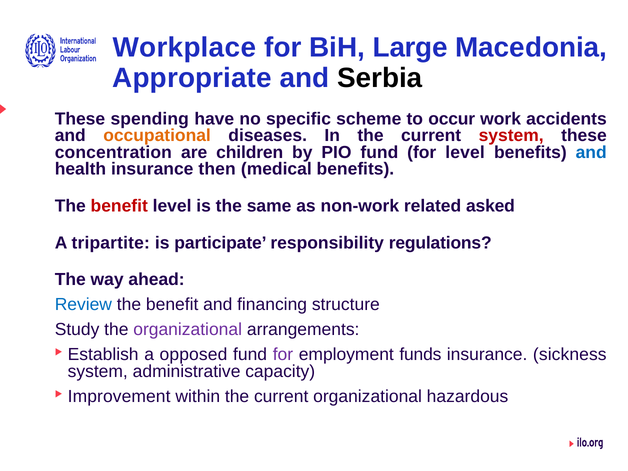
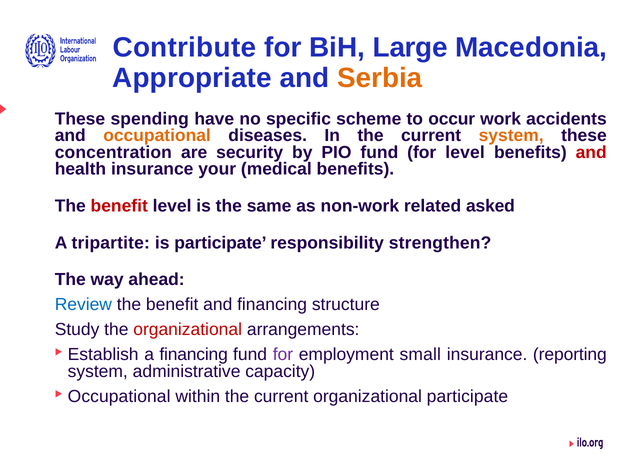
Workplace: Workplace -> Contribute (184, 48)
Serbia colour: black -> orange (380, 78)
system colour: red -> orange (511, 136)
children: children -> security (250, 152)
and colour: blue -> red (591, 152)
then: then -> your (217, 169)
regulations: regulations -> strengthen (440, 243)
organizational colour: purple -> red (188, 330)
a opposed: opposed -> financing (194, 355)
funds: funds -> small (420, 355)
sickness: sickness -> reporting (570, 355)
Improvement: Improvement -> Occupational (119, 397)
organizational hazardous: hazardous -> participate (467, 397)
